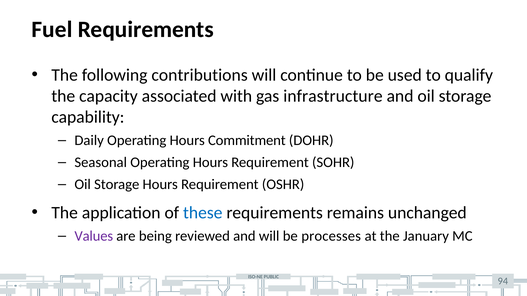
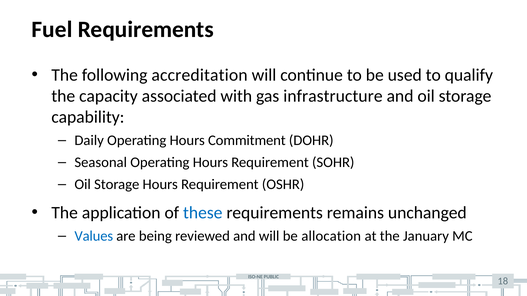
contributions: contributions -> accreditation (200, 75)
Values colour: purple -> blue (94, 237)
processes: processes -> allocation (331, 237)
94: 94 -> 18 (503, 281)
